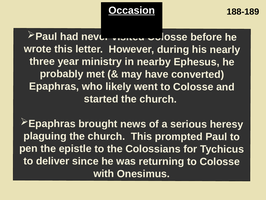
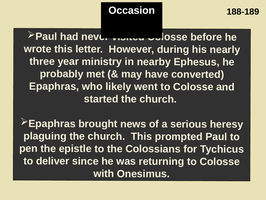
Occasion underline: present -> none (132, 10)
